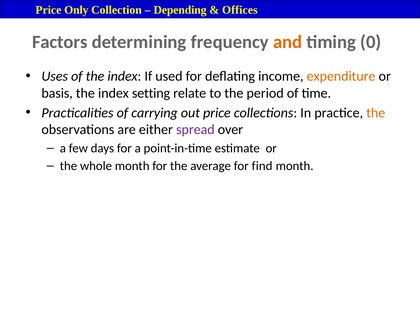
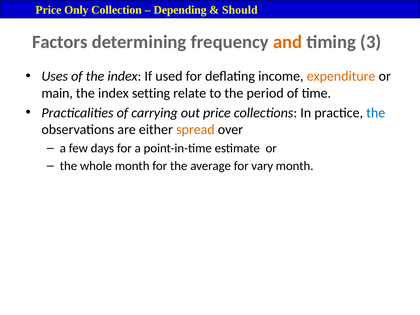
Offices: Offices -> Should (240, 10)
0: 0 -> 3 (371, 42)
basis: basis -> main (57, 93)
the colour: orange -> blue (376, 113)
spread colour: purple -> orange (195, 130)
find: find -> vary (262, 166)
